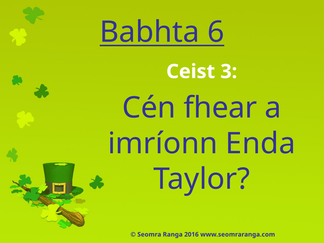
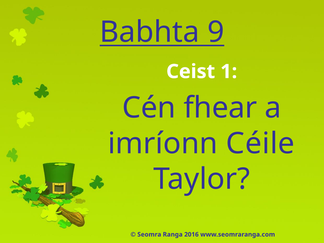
6: 6 -> 9 (216, 32)
3: 3 -> 1 (229, 72)
Enda: Enda -> Céile (260, 144)
